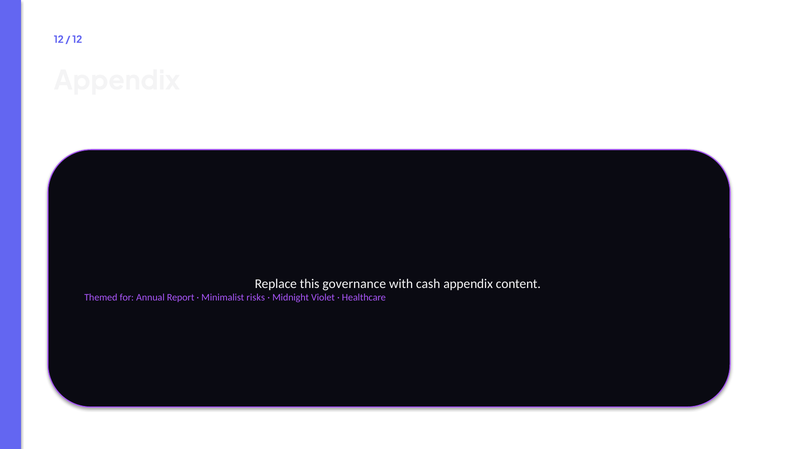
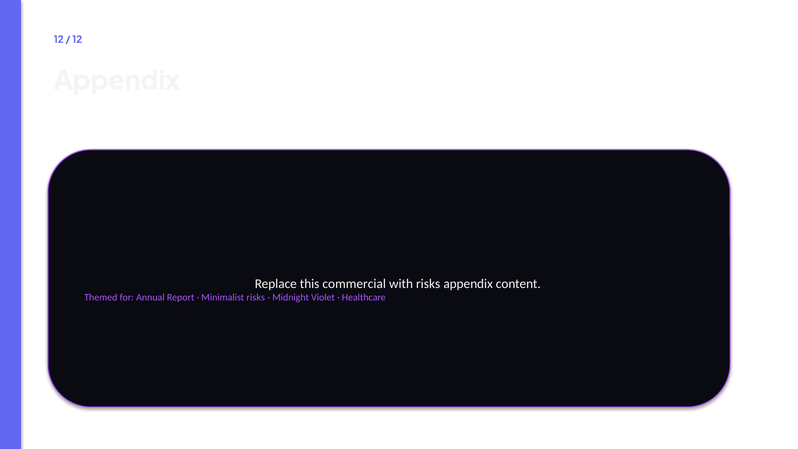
governance: governance -> commercial (354, 284)
with cash: cash -> risks (428, 284)
